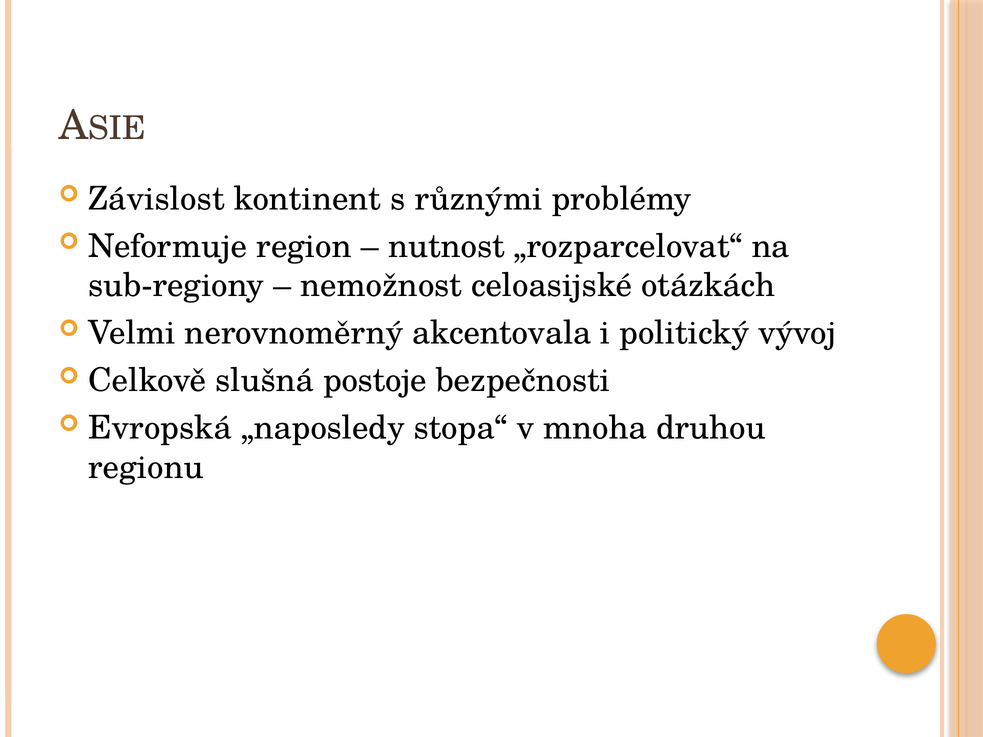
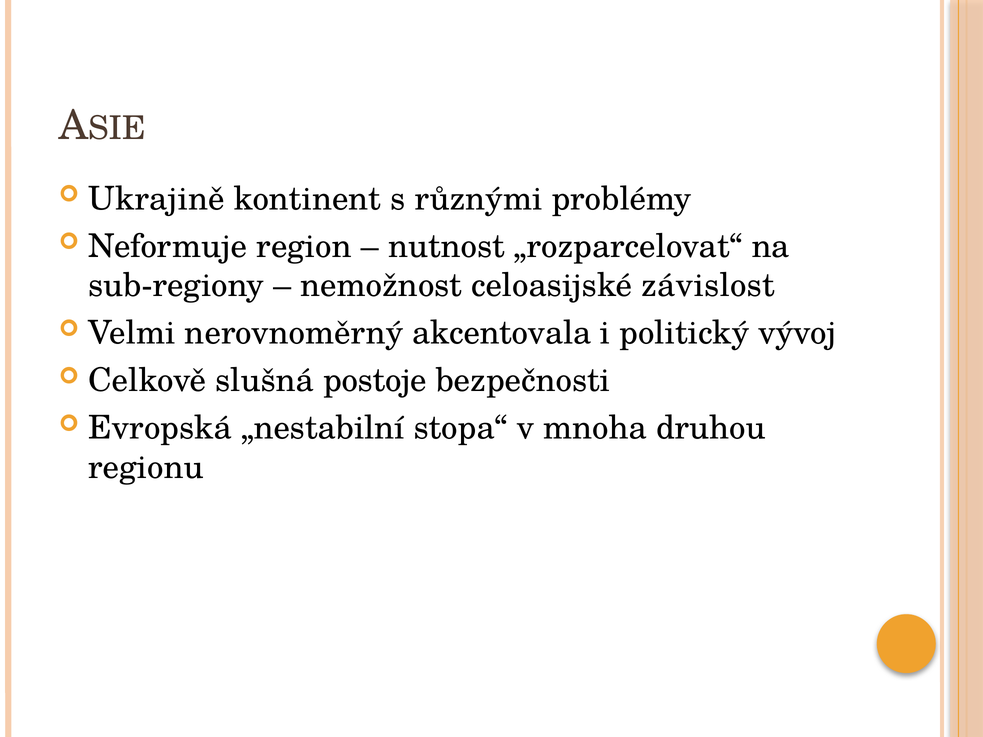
Závislost: Závislost -> Ukrajině (156, 199)
otázkách: otázkách -> závislost (708, 286)
„naposledy: „naposledy -> „nestabilní (323, 428)
